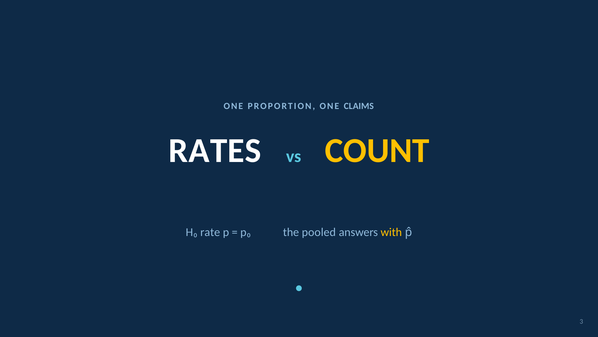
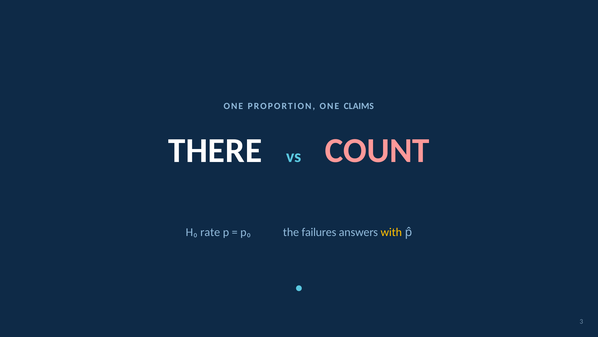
RATES: RATES -> THERE (215, 150)
COUNT colour: yellow -> pink (377, 150)
pooled: pooled -> failures (319, 232)
